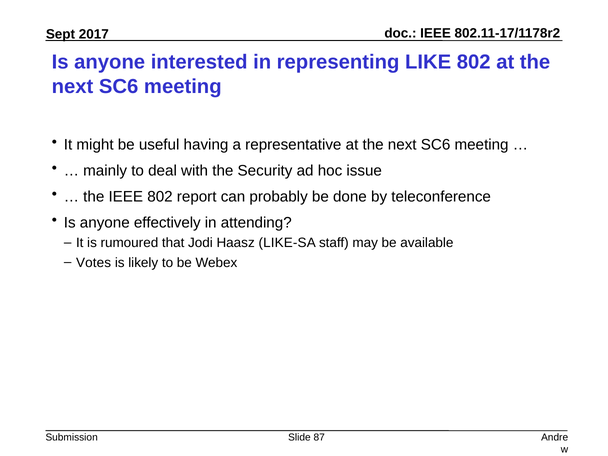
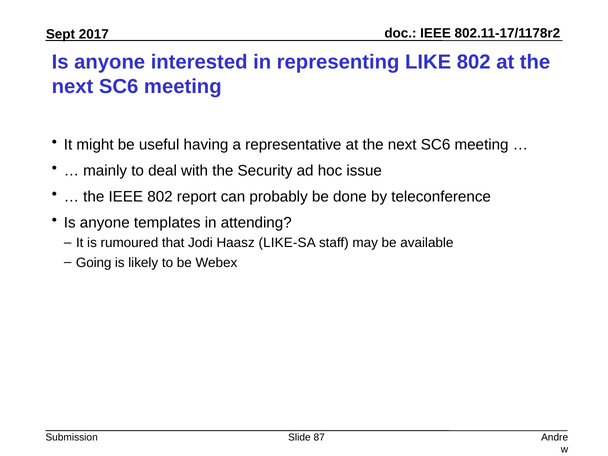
effectively: effectively -> templates (167, 223)
Votes: Votes -> Going (94, 263)
